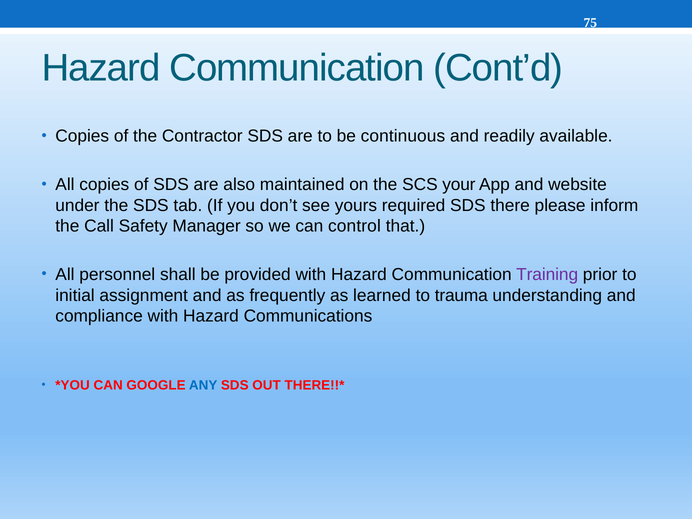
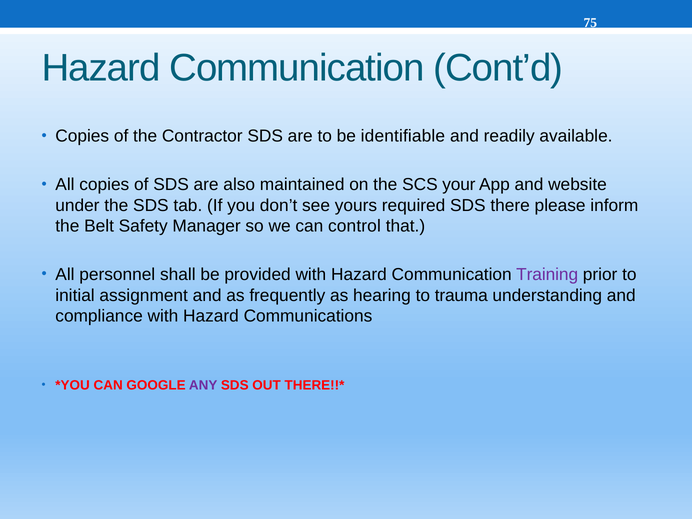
continuous: continuous -> identifiable (403, 136)
Call: Call -> Belt (99, 226)
learned: learned -> hearing (382, 295)
ANY colour: blue -> purple (203, 385)
